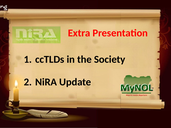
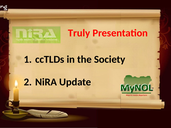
Extra: Extra -> Truly (79, 33)
